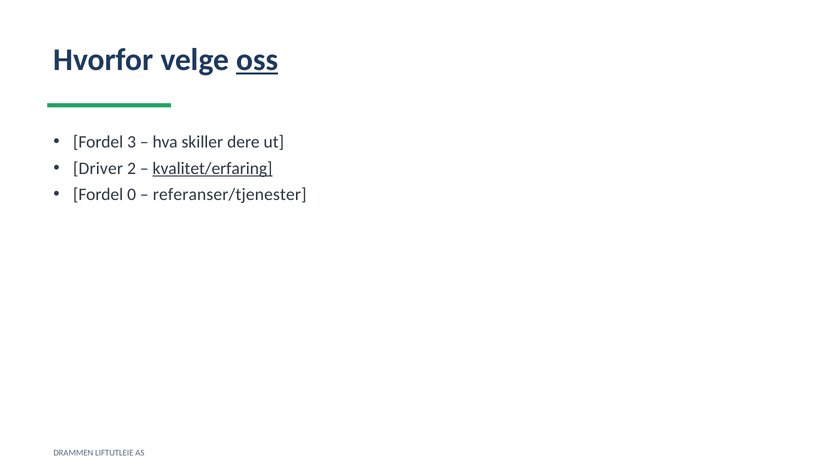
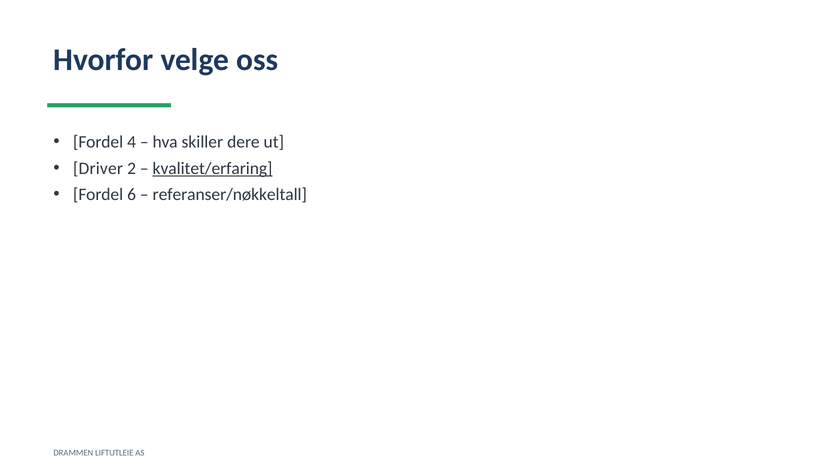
oss underline: present -> none (257, 60)
3: 3 -> 4 (132, 142)
0: 0 -> 6 (132, 195)
referanser/tjenester: referanser/tjenester -> referanser/nøkkeltall (230, 195)
